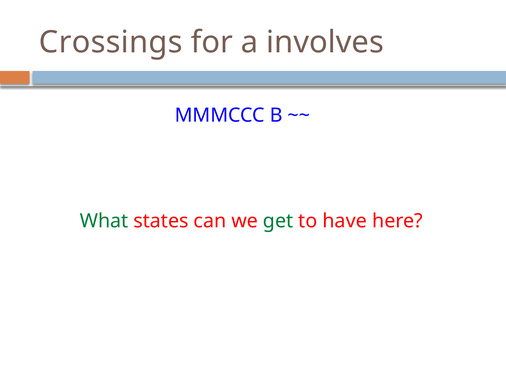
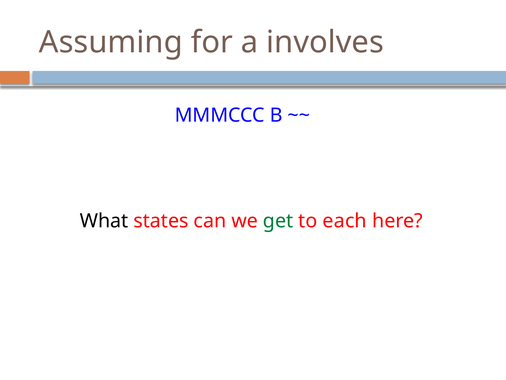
Crossings: Crossings -> Assuming (111, 42)
What colour: green -> black (104, 221)
have: have -> each (345, 221)
